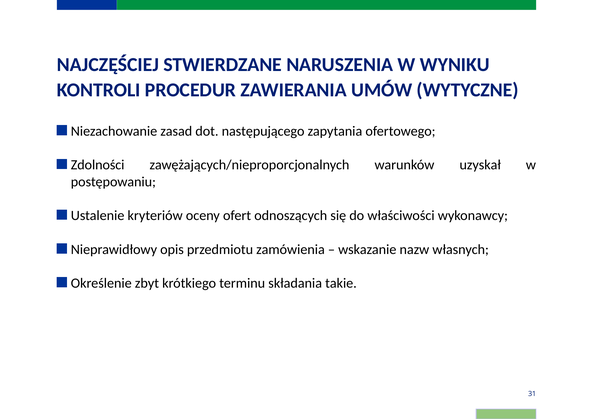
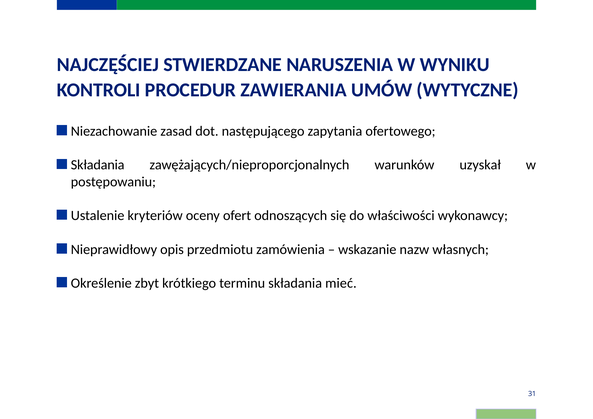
Zdolności: Zdolności -> Składania (98, 165)
takie: takie -> mieć (341, 283)
